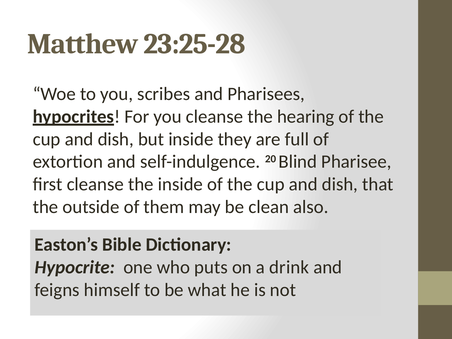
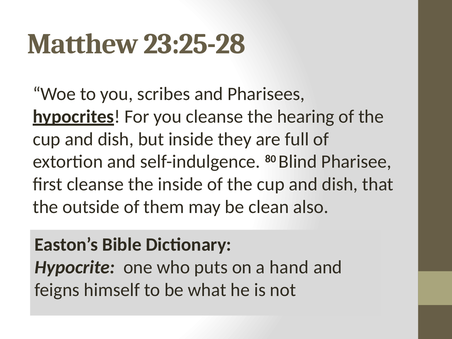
20: 20 -> 80 (271, 159)
drink: drink -> hand (289, 267)
